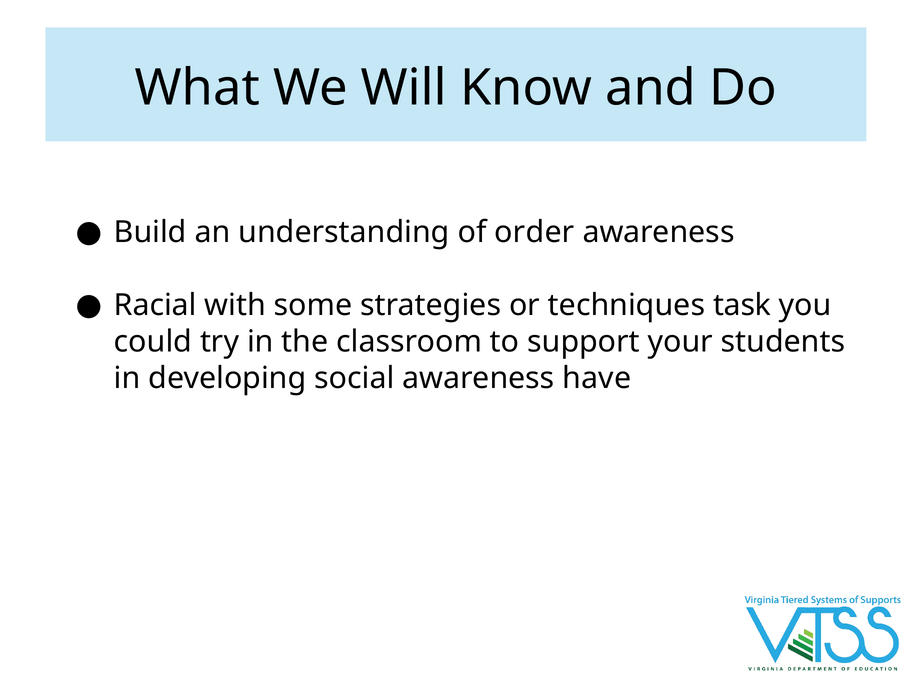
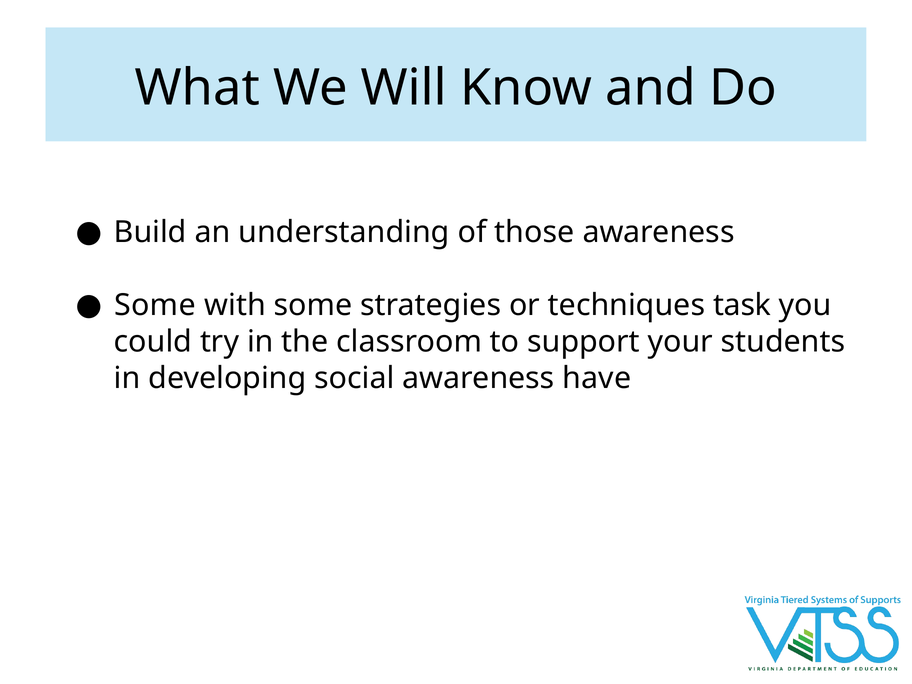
order: order -> those (534, 232)
Racial: Racial -> Some (155, 305)
